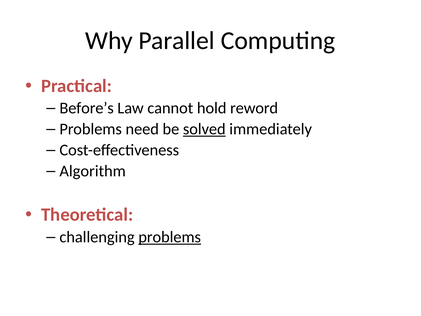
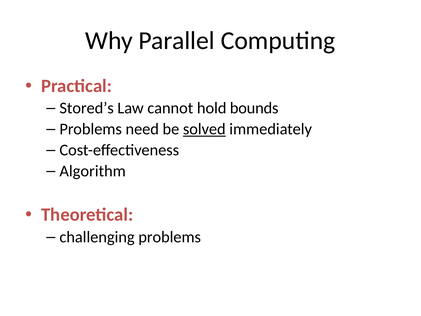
Before’s: Before’s -> Stored’s (87, 108)
reword: reword -> bounds (254, 108)
problems underline: present -> none (170, 237)
